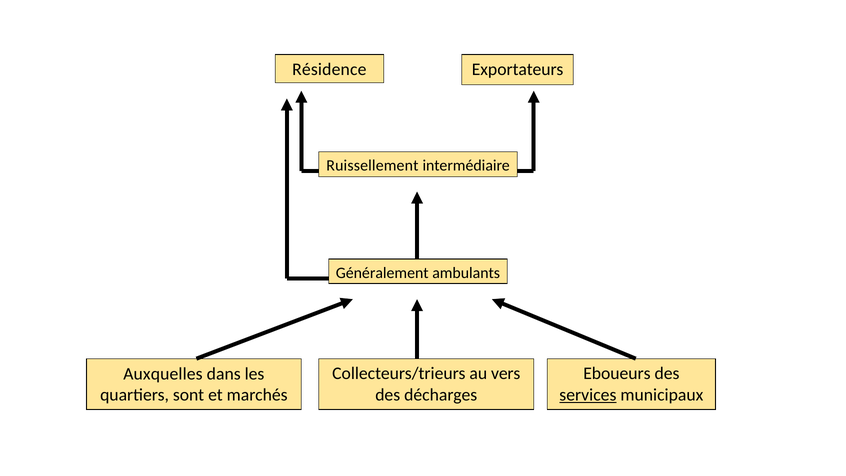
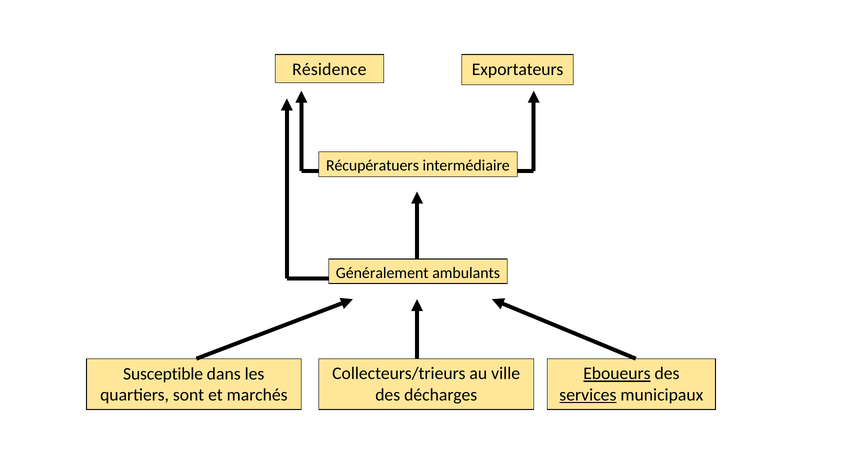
Ruissellement: Ruissellement -> Récupératuers (373, 165)
vers: vers -> ville (506, 373)
Eboueurs underline: none -> present (617, 374)
Auxquelles: Auxquelles -> Susceptible (163, 374)
